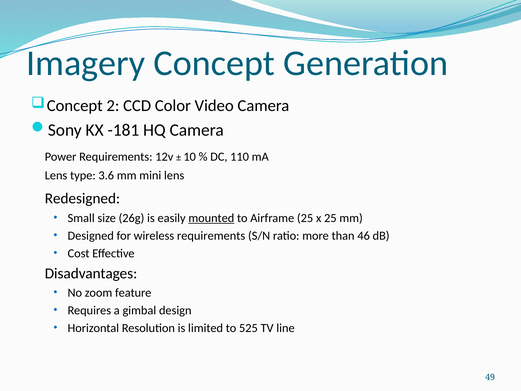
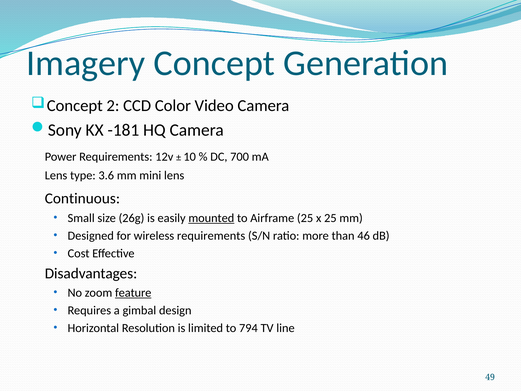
110: 110 -> 700 (240, 157)
Redesigned: Redesigned -> Continuous (82, 198)
feature underline: none -> present (133, 293)
525: 525 -> 794 (248, 328)
